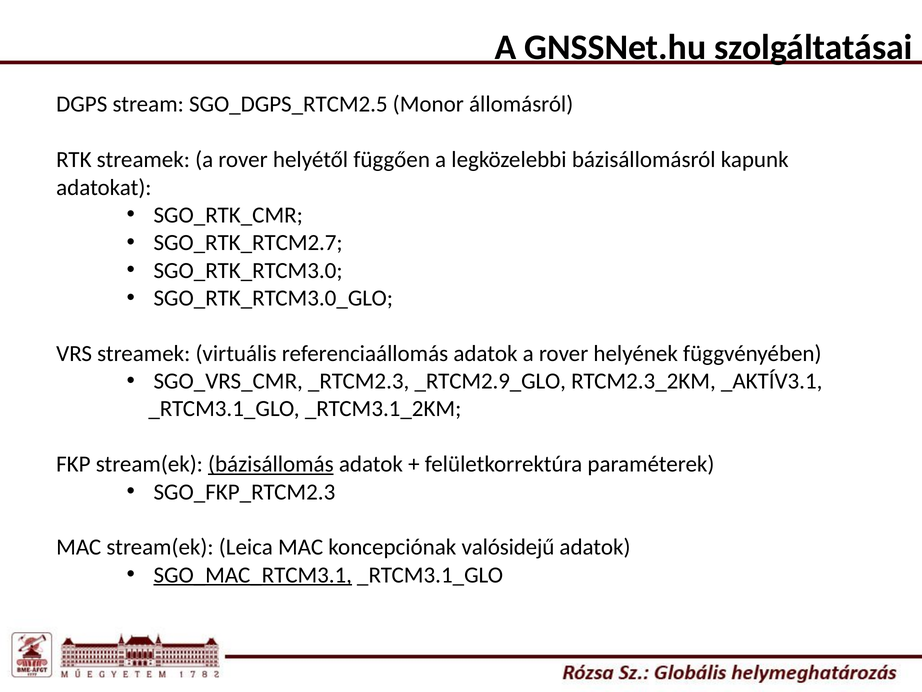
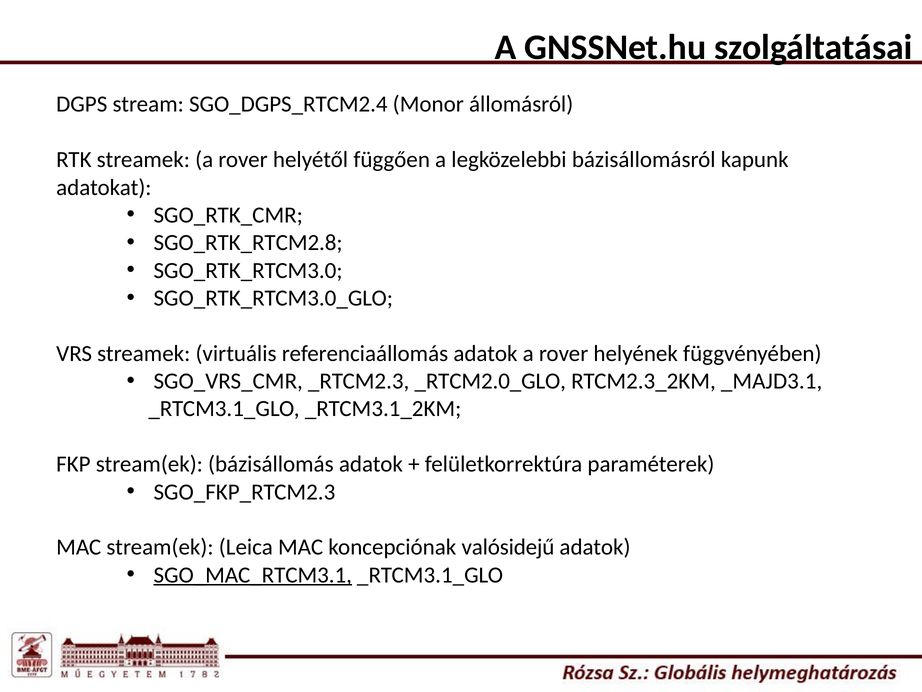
SGO_DGPS_RTCM2.5: SGO_DGPS_RTCM2.5 -> SGO_DGPS_RTCM2.4 (288, 104)
SGO_RTK_RTCM2.7: SGO_RTK_RTCM2.7 -> SGO_RTK_RTCM2.8 (248, 243)
_RTCM2.9_GLO: _RTCM2.9_GLO -> _RTCM2.0_GLO (490, 381)
_AKTÍV3.1: _AKTÍV3.1 -> _MAJD3.1 (772, 381)
bázisállomás underline: present -> none (271, 464)
